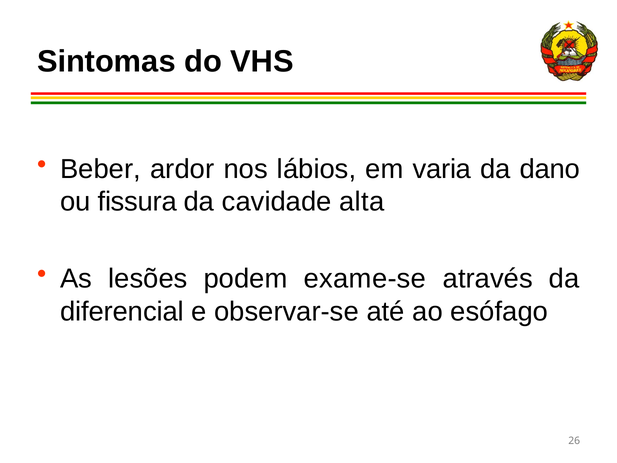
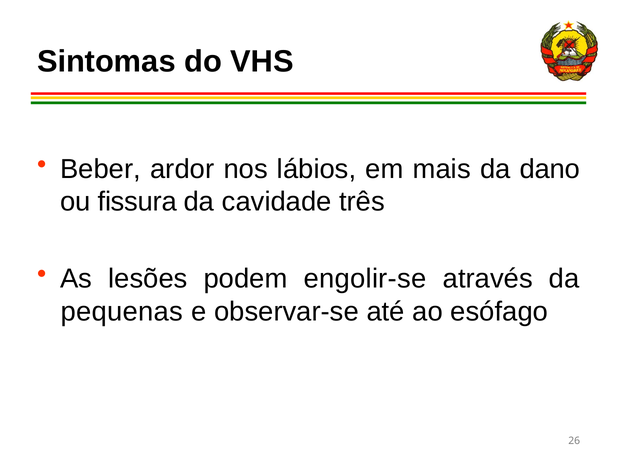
varia: varia -> mais (442, 169)
alta: alta -> três (362, 202)
exame-se: exame-se -> engolir-se (365, 279)
diferencial: diferencial -> pequenas (122, 312)
